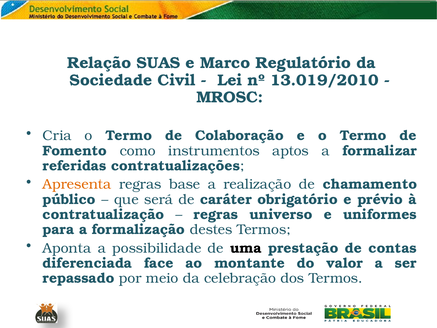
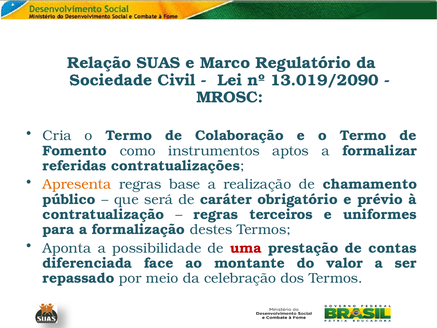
13.019/2010: 13.019/2010 -> 13.019/2090 (324, 80)
universo: universo -> terceiros (281, 214)
uma colour: black -> red (246, 248)
